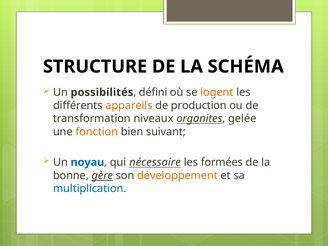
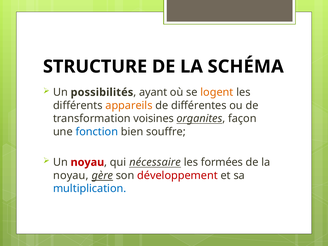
défini: défini -> ayant (153, 92)
production: production -> différentes (199, 105)
niveaux: niveaux -> voisines (154, 119)
gelée: gelée -> façon (242, 119)
fonction colour: orange -> blue (97, 132)
suivant: suivant -> souffre (166, 132)
noyau colour: blue -> red (87, 162)
bonne: bonne -> noyau (71, 175)
développement colour: orange -> red (177, 175)
